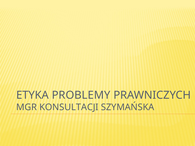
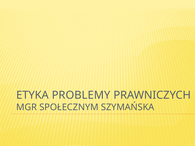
KONSULTACJI: KONSULTACJI -> SPOŁECZNYM (69, 107)
